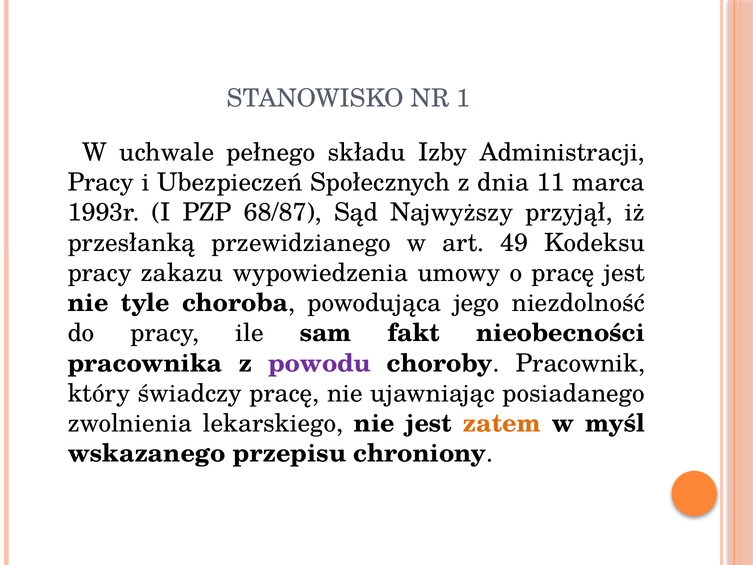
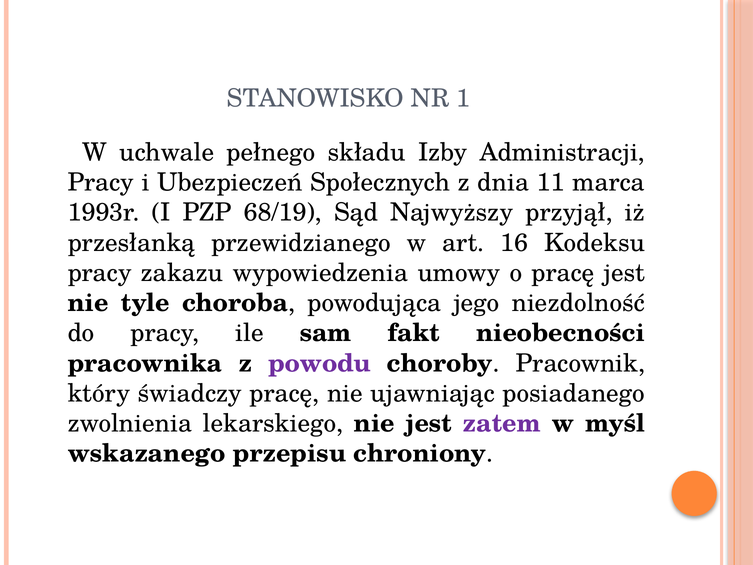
68/87: 68/87 -> 68/19 (283, 213)
49: 49 -> 16 (514, 243)
zatem colour: orange -> purple (502, 423)
